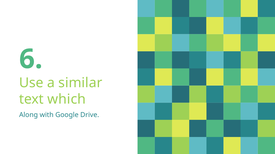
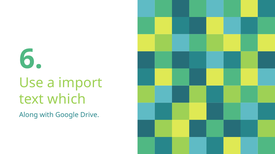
similar: similar -> import (80, 83)
